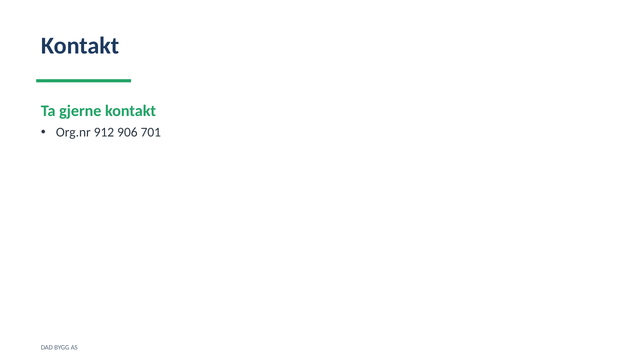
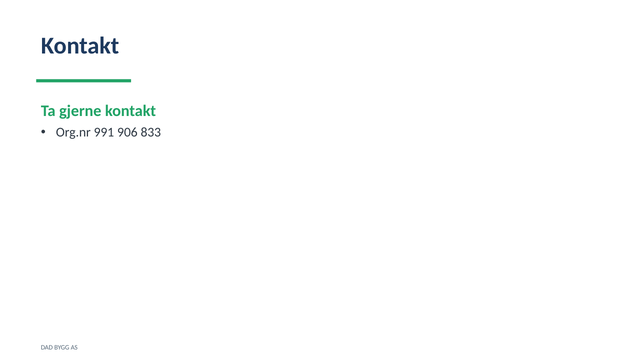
912: 912 -> 991 (104, 132)
701: 701 -> 833 (151, 132)
